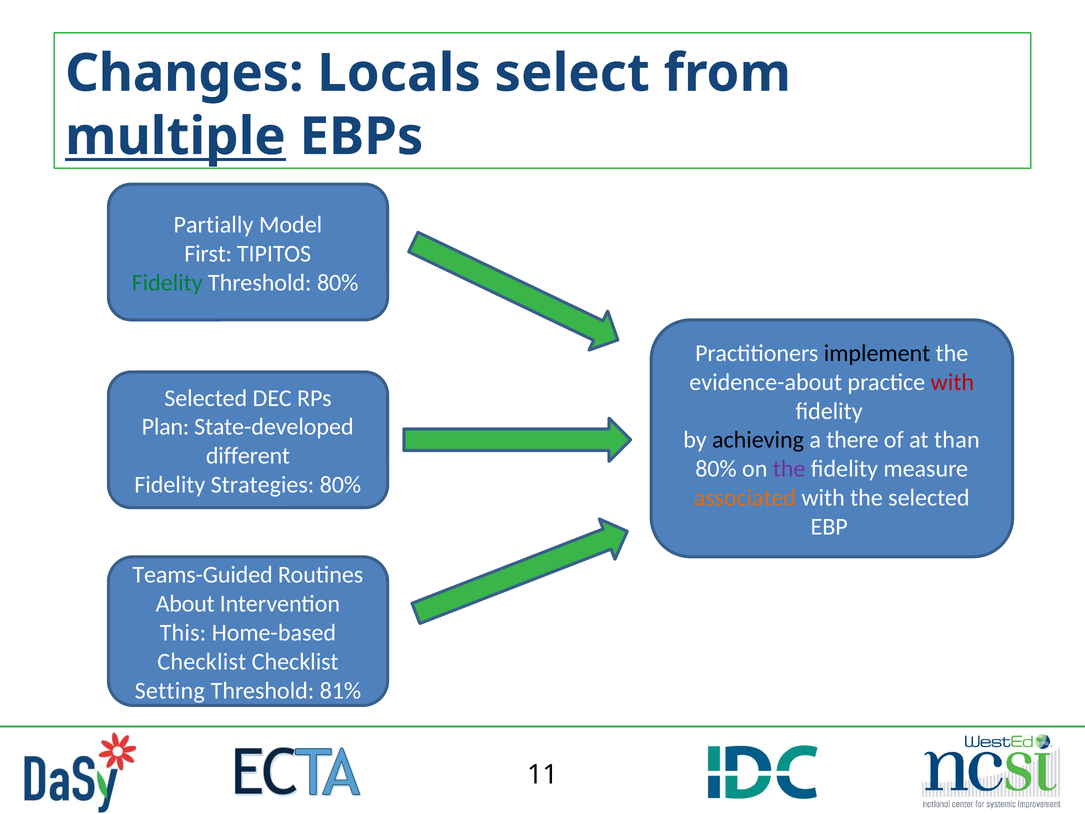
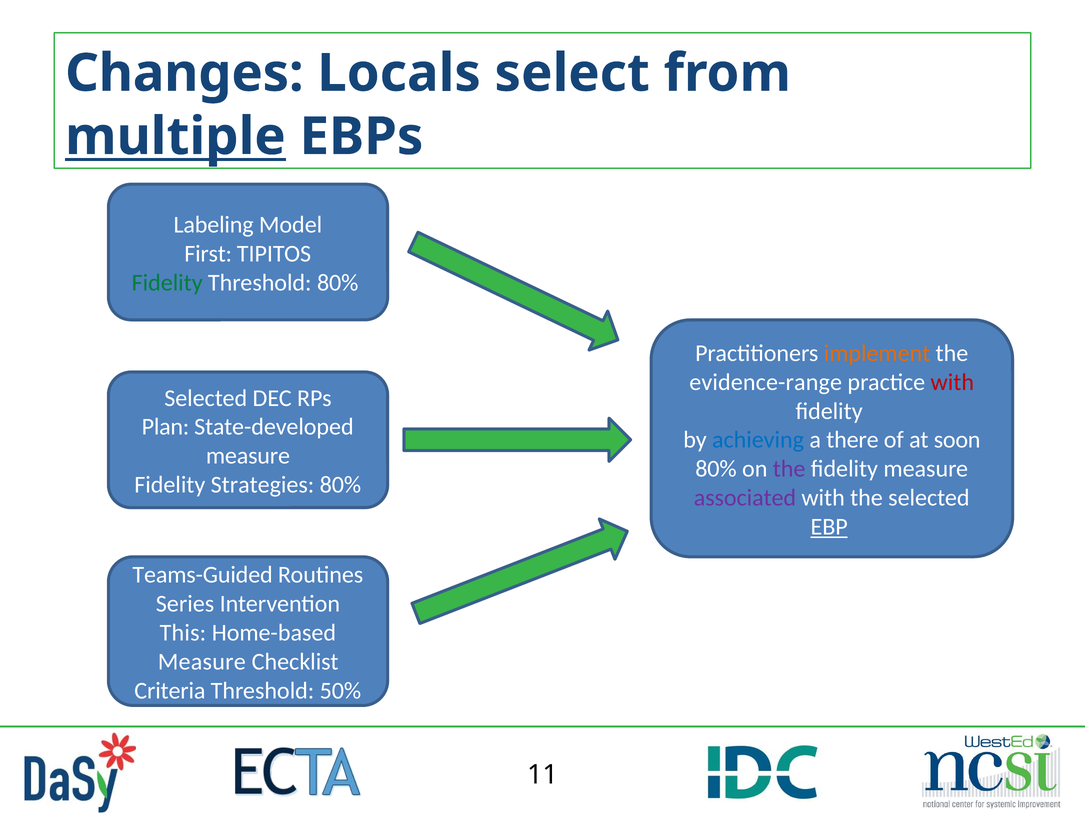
Partially: Partially -> Labeling (214, 225)
implement colour: black -> orange (877, 353)
evidence-about: evidence-about -> evidence-range (766, 382)
achieving colour: black -> blue (758, 440)
than: than -> soon (957, 440)
different: different -> measure (248, 456)
associated colour: orange -> purple (745, 498)
EBP underline: none -> present (829, 527)
About: About -> Series (185, 604)
Checklist: Checklist -> Measure (202, 662)
Setting: Setting -> Criteria (170, 690)
81%: 81% -> 50% (340, 690)
